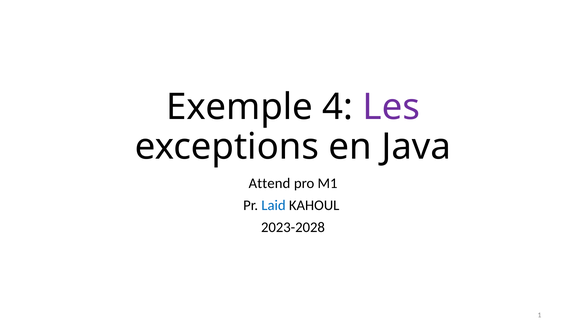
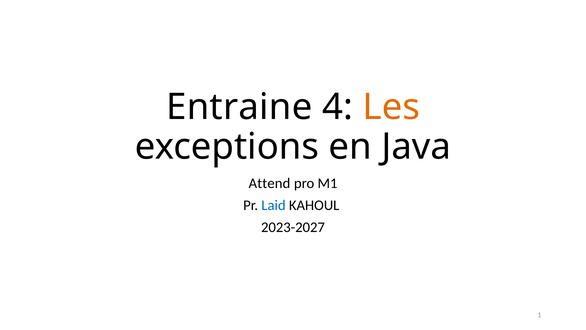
Exemple: Exemple -> Entraine (239, 107)
Les colour: purple -> orange (391, 107)
2023-2028: 2023-2028 -> 2023-2027 (293, 227)
